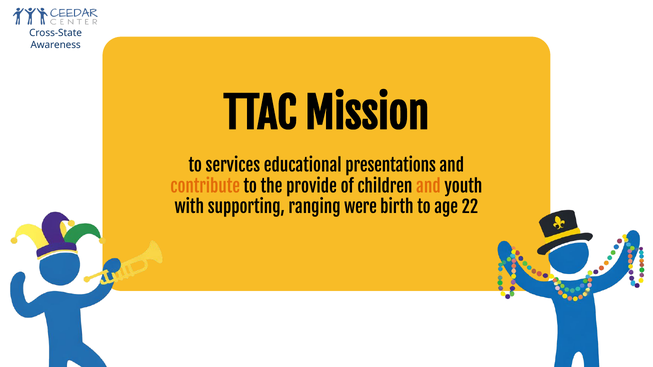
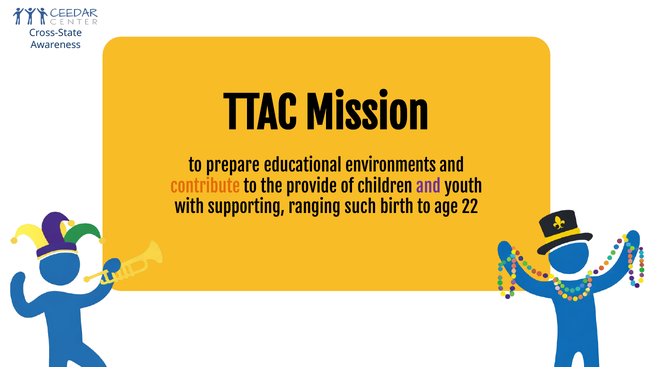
services: services -> prepare (233, 166)
presentations: presentations -> environments (391, 166)
and colour: orange -> purple (428, 187)
were: were -> such (360, 208)
